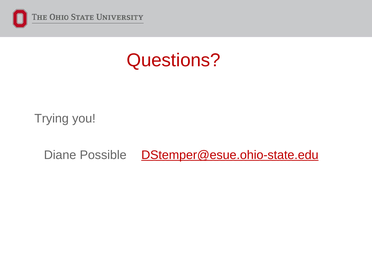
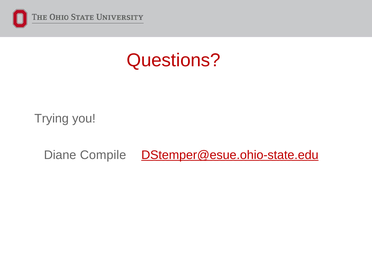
Possible: Possible -> Compile (103, 155)
